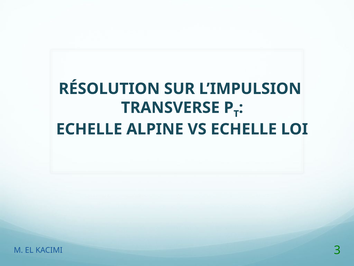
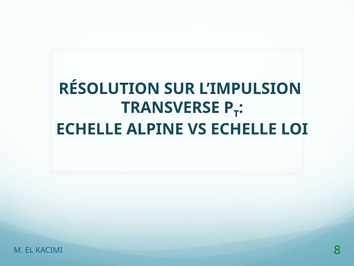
3: 3 -> 8 (337, 250)
